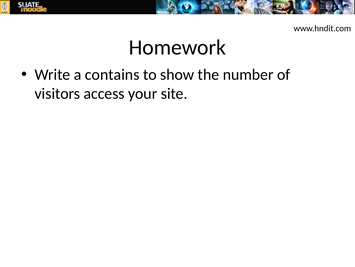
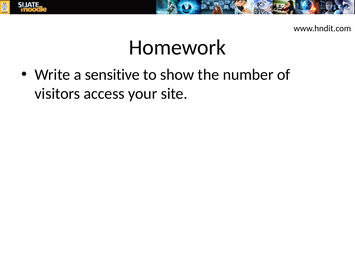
contains: contains -> sensitive (112, 74)
